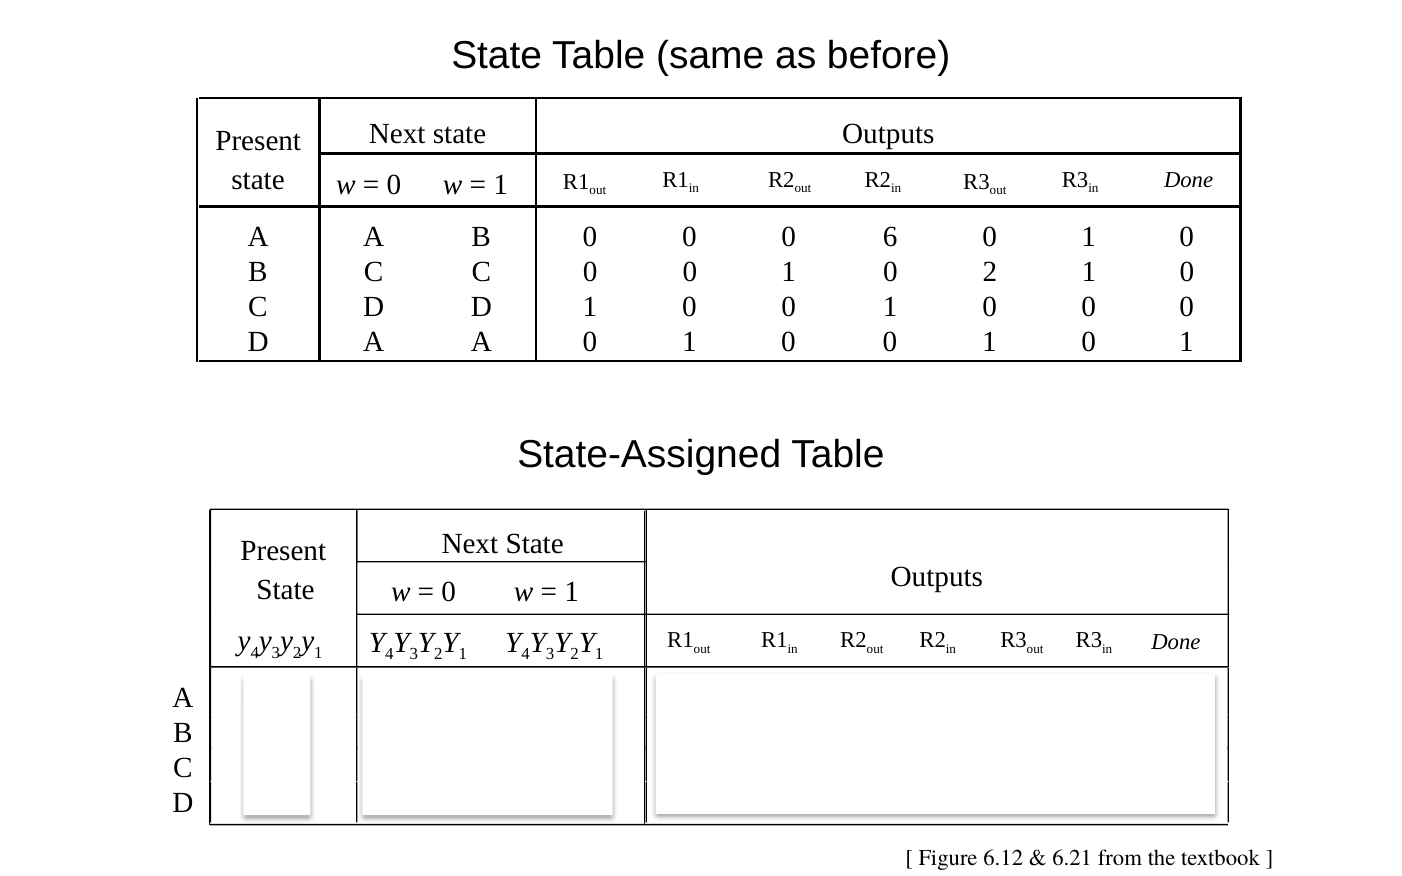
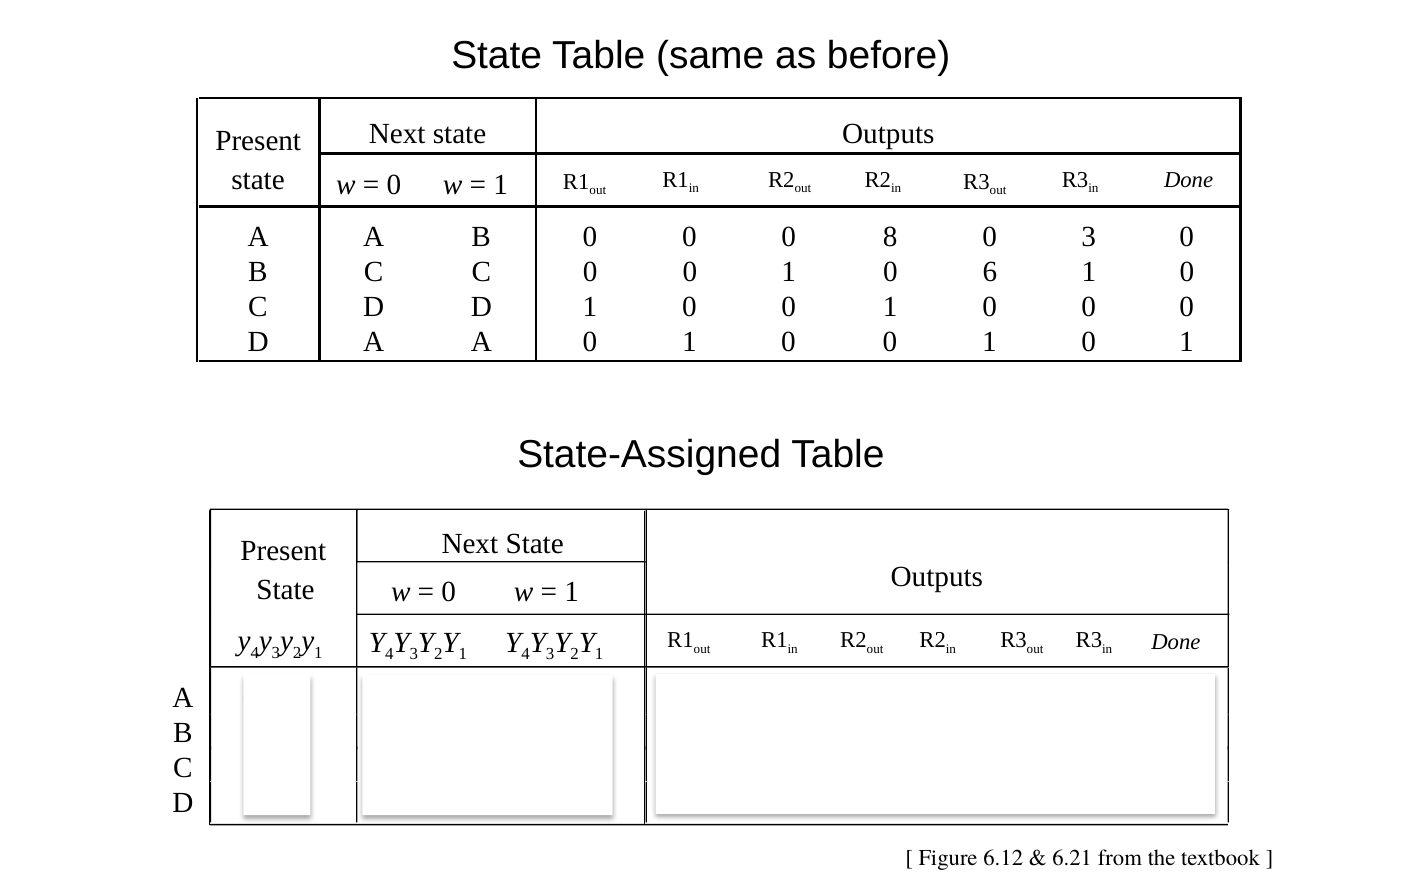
6: 6 -> 8 (890, 237)
1: 1 -> 3 (1089, 237)
0 2: 2 -> 6 (990, 271)
